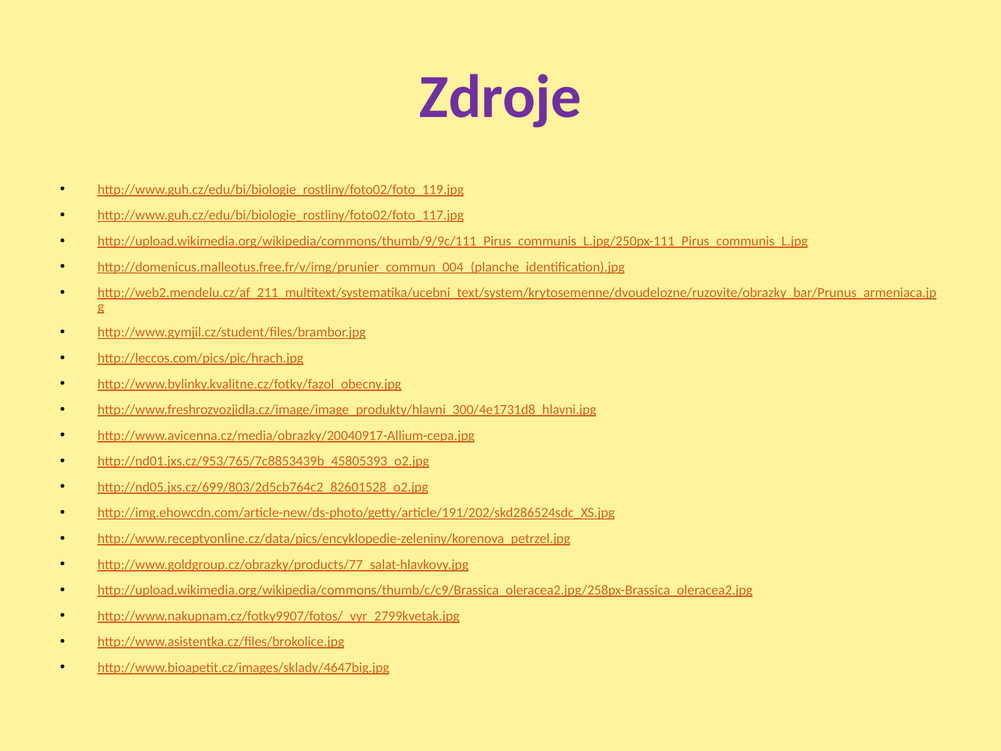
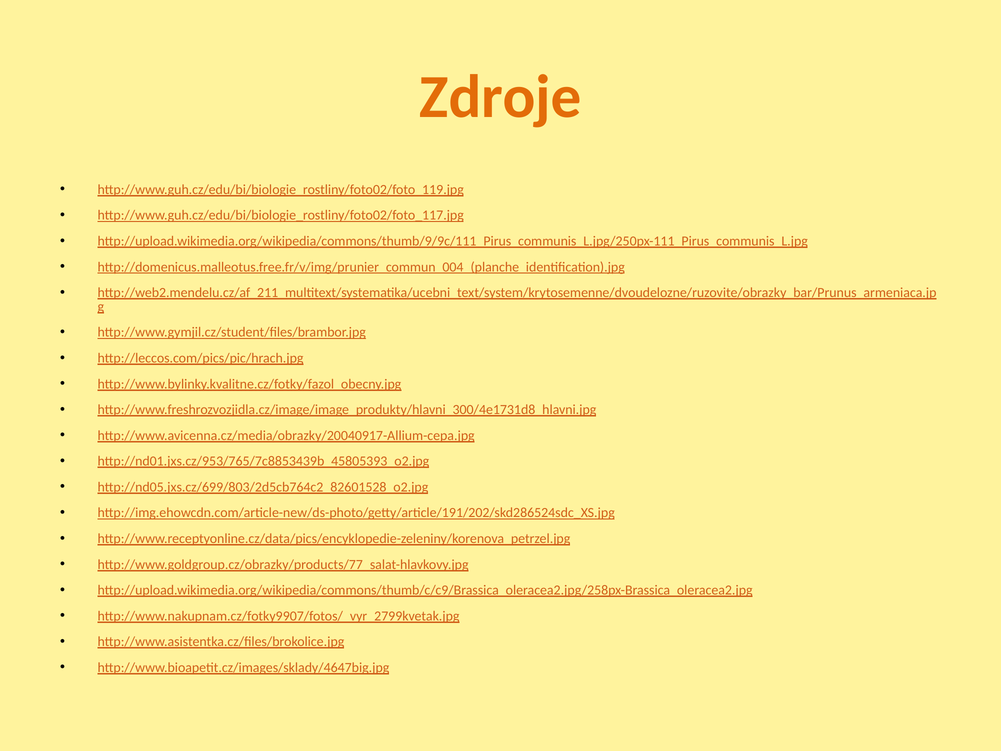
Zdroje colour: purple -> orange (500, 97)
